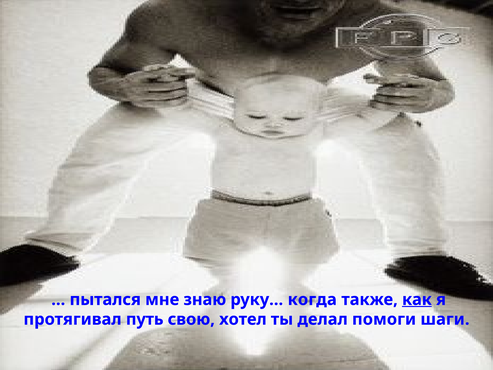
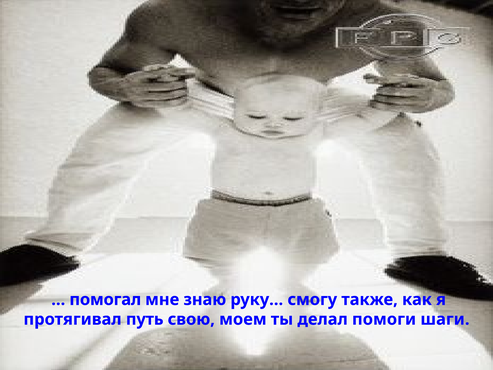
пытался: пытался -> помогал (105, 299)
когда: когда -> смогу (312, 299)
как underline: present -> none (417, 299)
хотел: хотел -> моем (243, 319)
